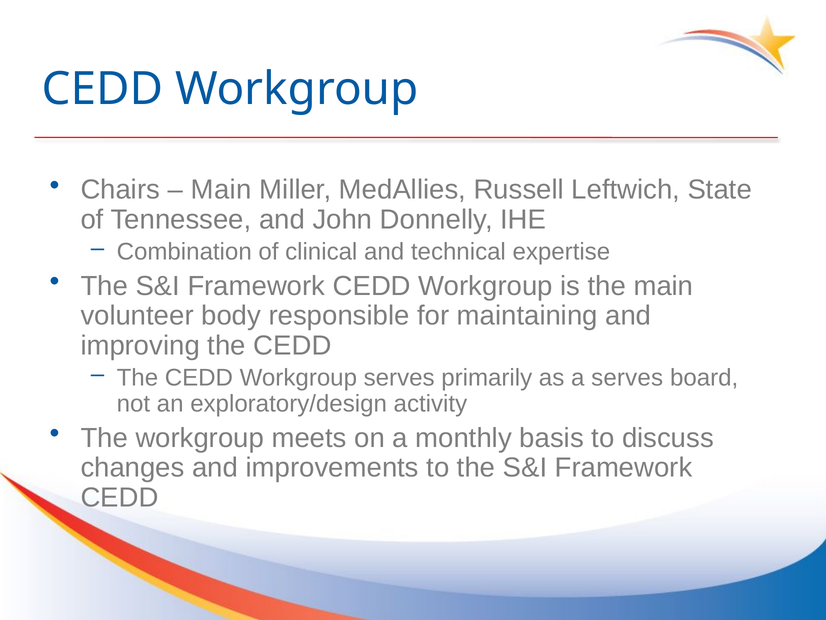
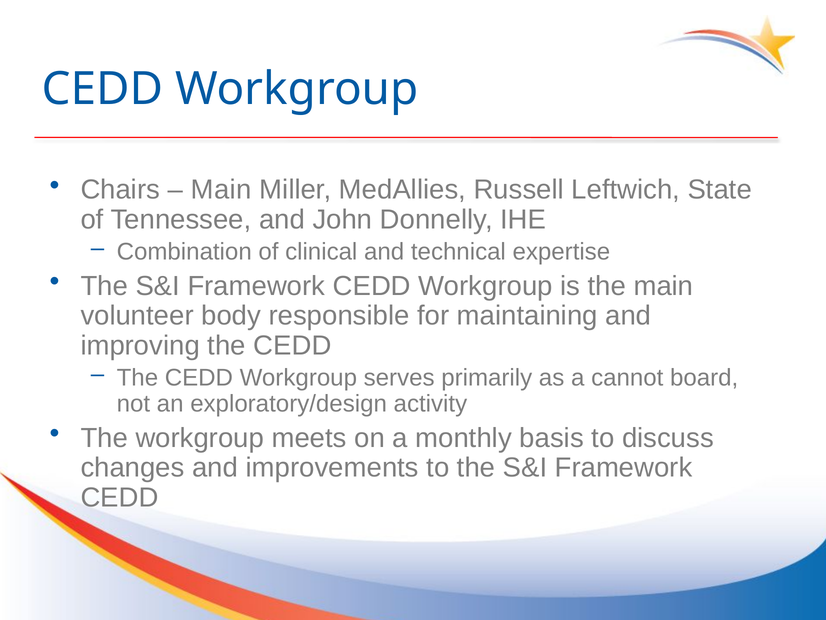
a serves: serves -> cannot (627, 378)
